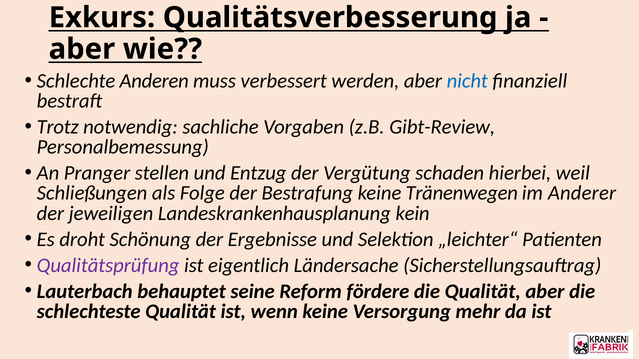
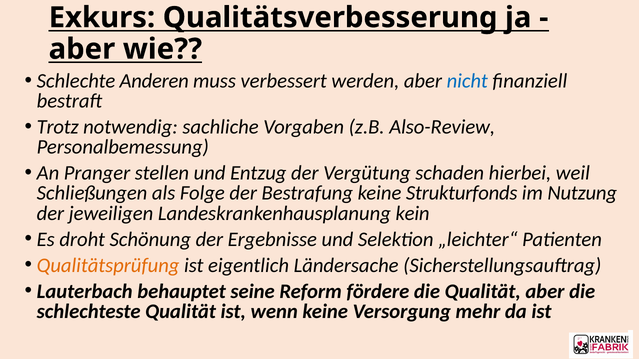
Gibt-Review: Gibt-Review -> Also-Review (442, 127)
Tränenwegen: Tränenwegen -> Strukturfonds (462, 193)
Anderer: Anderer -> Nutzung (582, 193)
Qualitätsprüfung colour: purple -> orange (108, 266)
